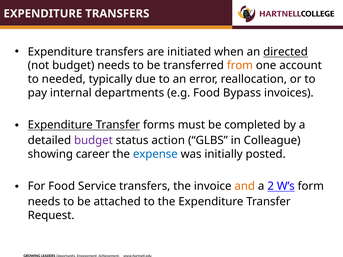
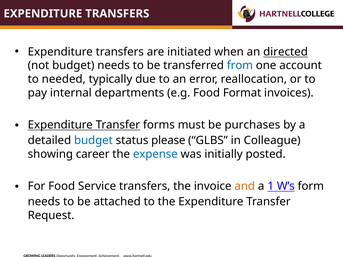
from colour: orange -> blue (240, 66)
Bypass: Bypass -> Format (242, 93)
completed: completed -> purchases (252, 125)
budget colour: purple -> blue (93, 141)
action: action -> please (168, 141)
2: 2 -> 1 (271, 186)
